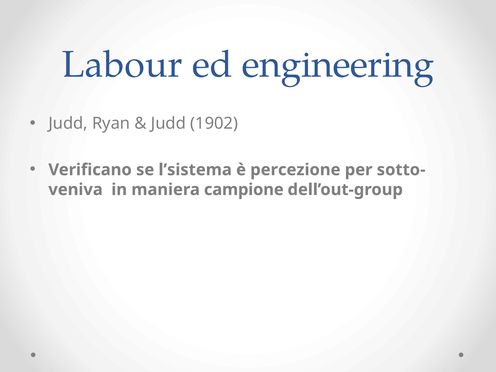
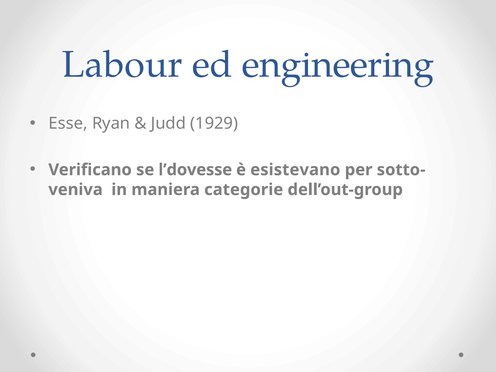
Judd: Judd -> Esse (68, 124)
1902: 1902 -> 1929 (214, 124)
l’sistema: l’sistema -> l’dovesse (195, 170)
percezione: percezione -> esistevano (295, 170)
campione: campione -> categorie (244, 190)
